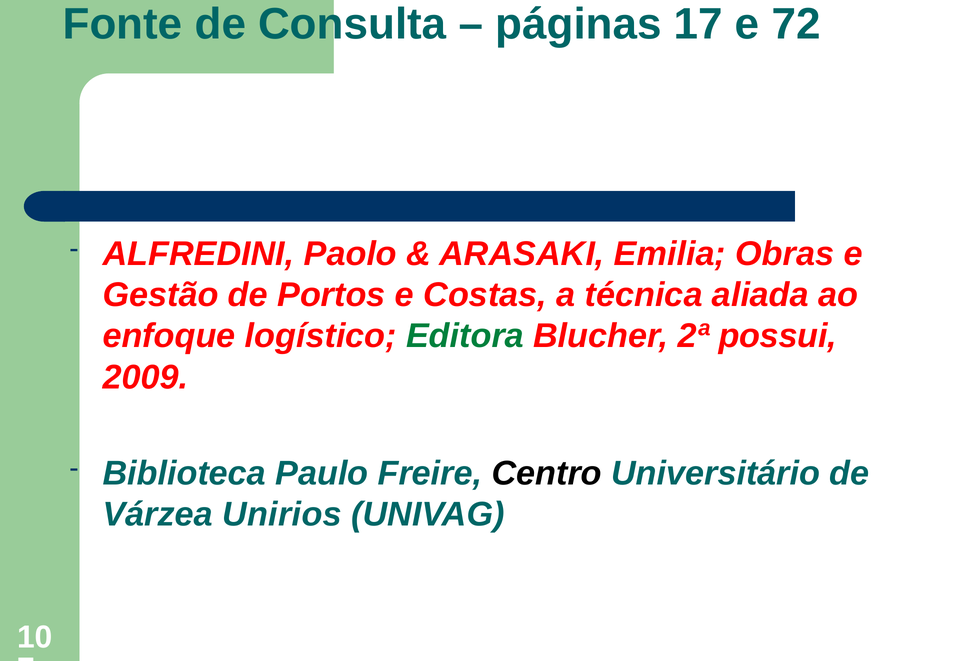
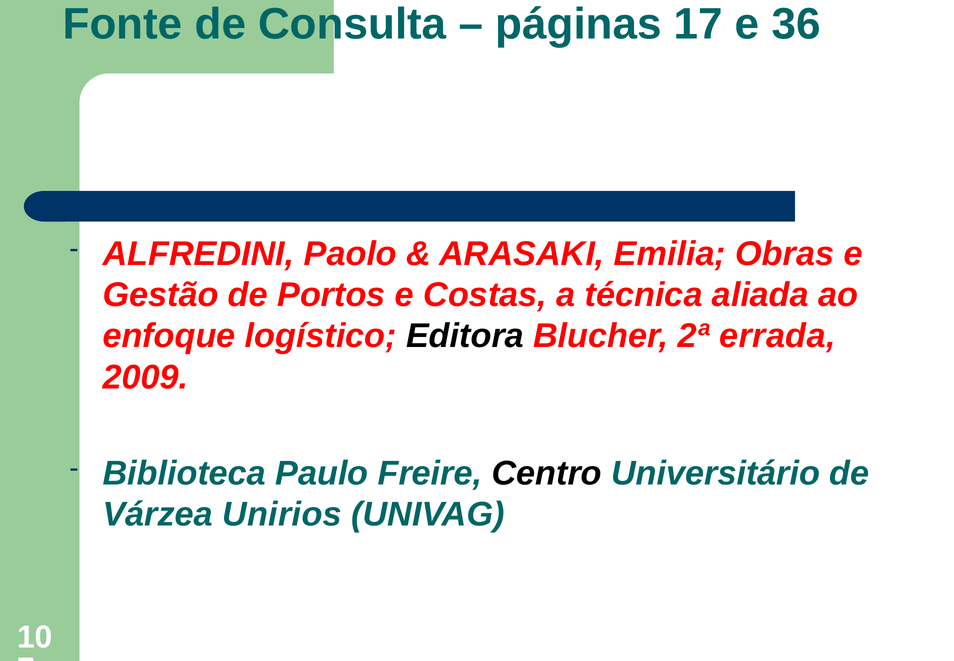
72: 72 -> 36 (796, 24)
Editora colour: green -> black (465, 336)
possui: possui -> errada (777, 336)
